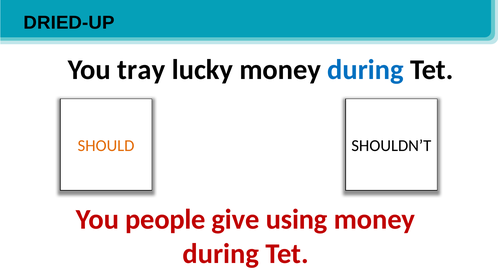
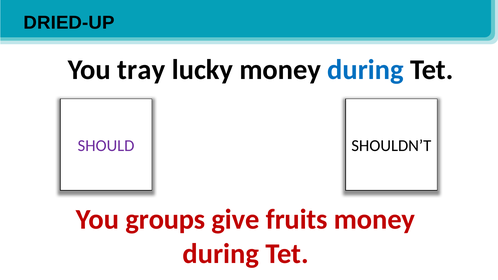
SHOULD colour: orange -> purple (106, 146)
people: people -> groups (165, 220)
using: using -> fruits (297, 220)
